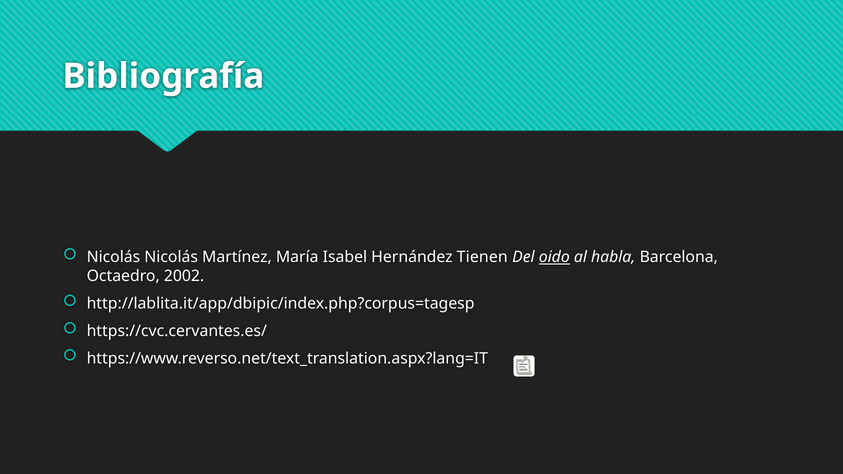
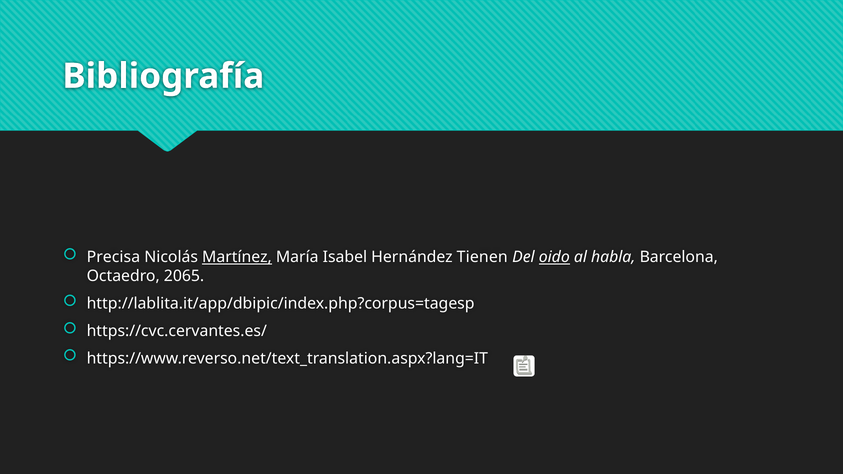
Nicolás: Nicolás -> Precisa (113, 257)
Martínez underline: none -> present (237, 257)
2002: 2002 -> 2065 (184, 276)
